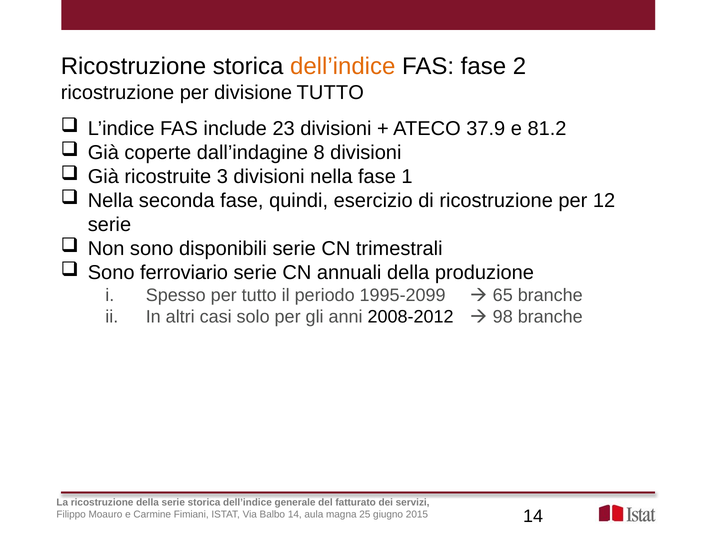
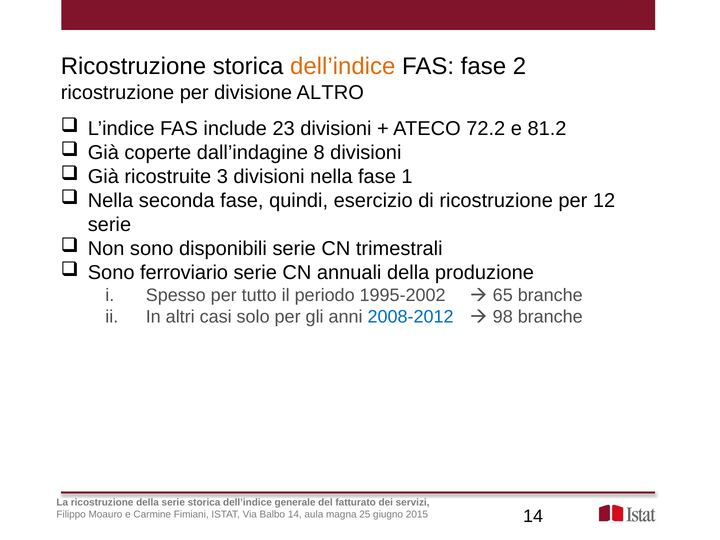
divisione TUTTO: TUTTO -> ALTRO (330, 92)
37.9: 37.9 -> 72.2 (486, 129)
1995-2099: 1995-2099 -> 1995-2002 (403, 295)
2008-2012 colour: black -> blue (411, 317)
